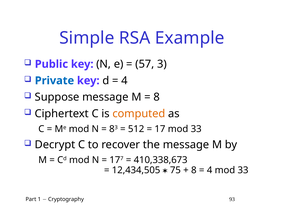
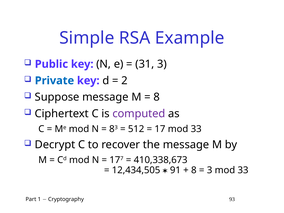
57: 57 -> 31 (145, 64)
4: 4 -> 2 (124, 81)
computed colour: orange -> purple (139, 114)
75: 75 -> 91 (175, 170)
4: 4 -> 3 (210, 170)
